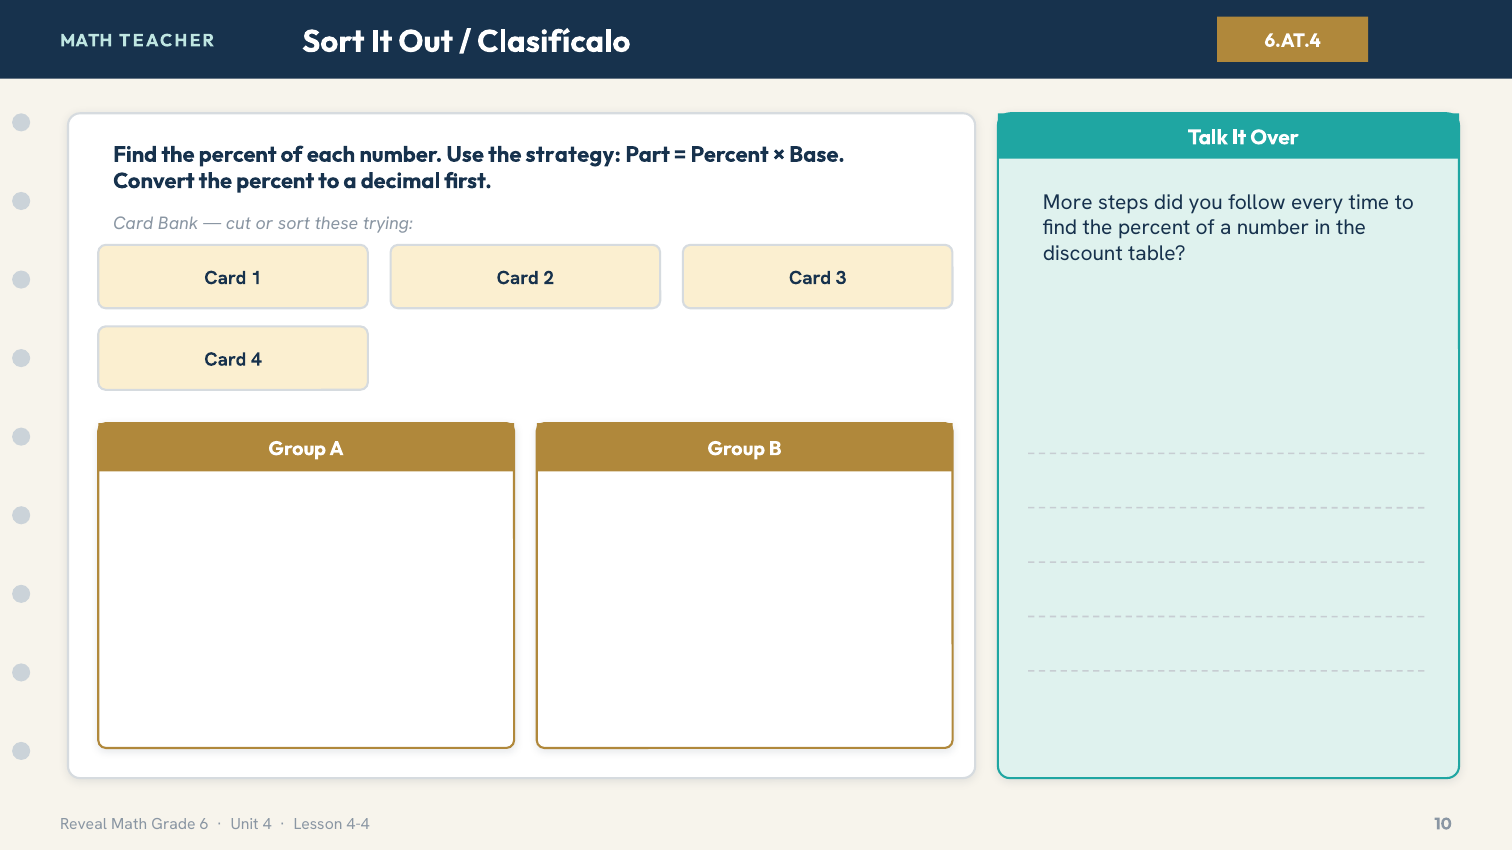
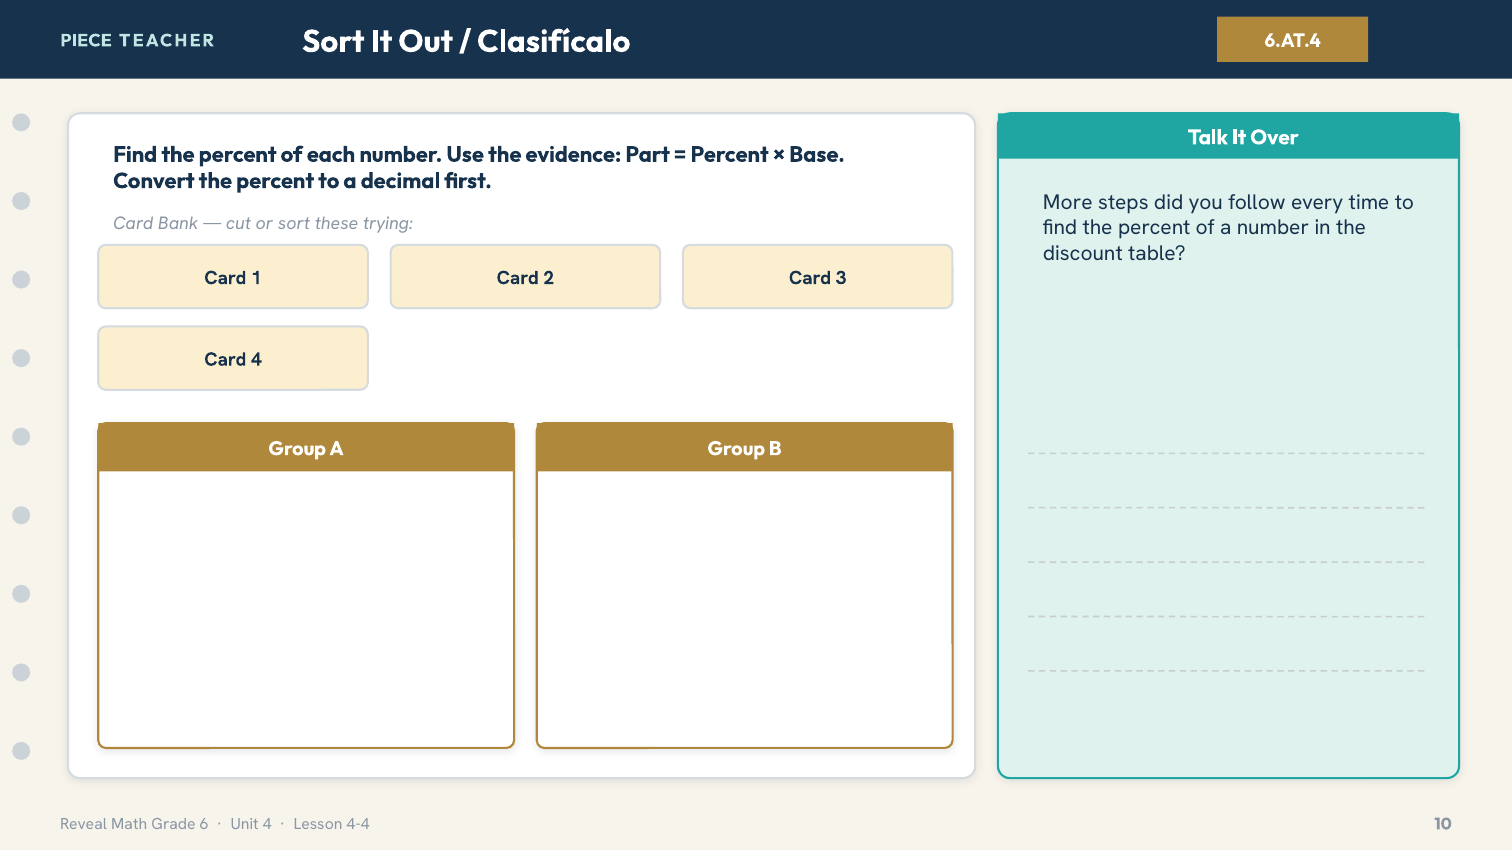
MATH: MATH -> PIECE (86, 41)
strategy: strategy -> evidence (573, 155)
